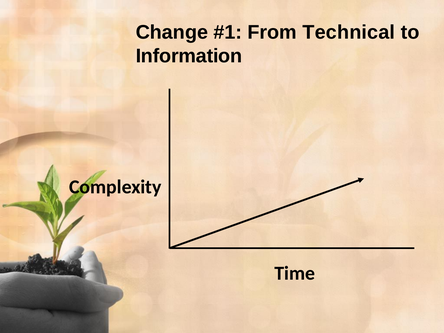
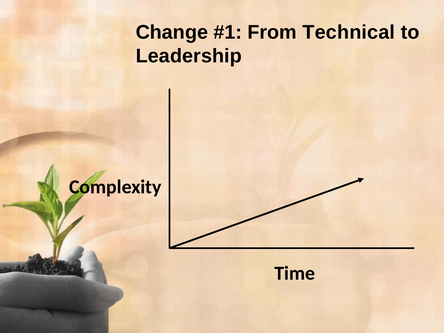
Information: Information -> Leadership (189, 56)
